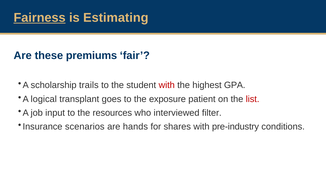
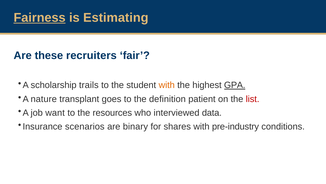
premiums: premiums -> recruiters (91, 55)
with colour: red -> orange (167, 85)
GPA underline: none -> present (235, 85)
logical: logical -> nature (44, 99)
exposure: exposure -> definition (167, 99)
input: input -> want (55, 112)
filter: filter -> data (212, 112)
hands: hands -> binary (135, 126)
